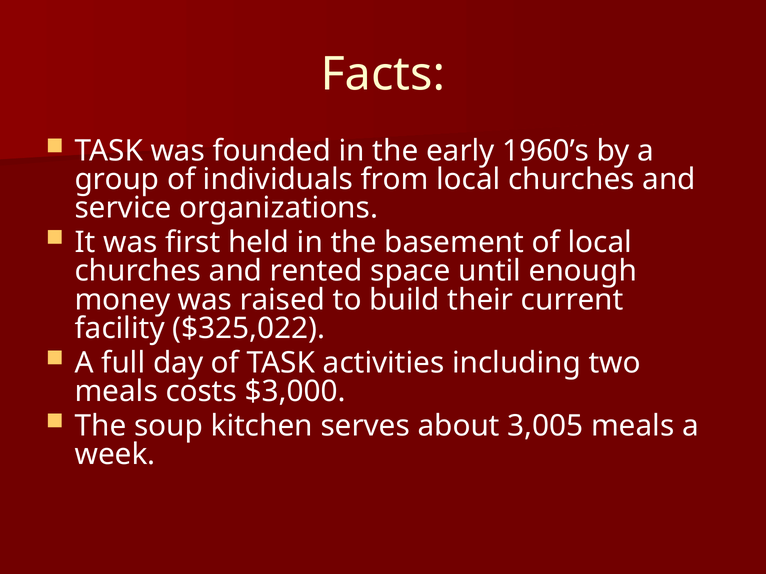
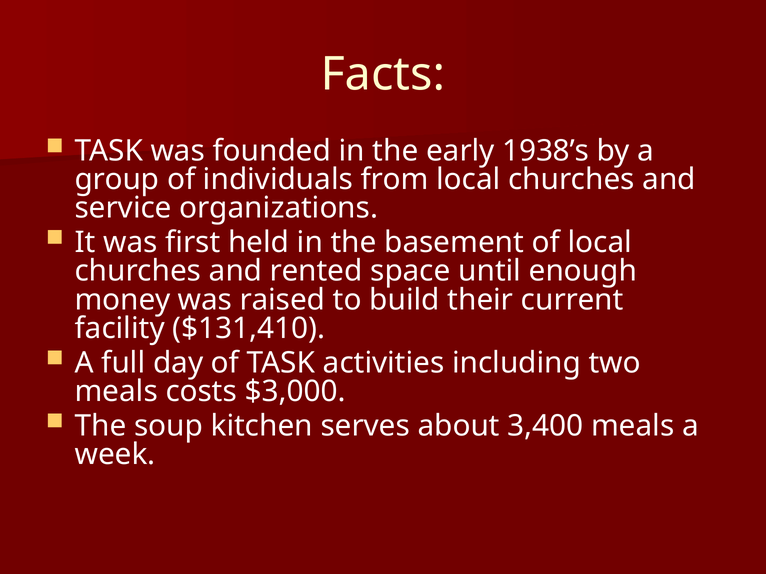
1960’s: 1960’s -> 1938’s (546, 151)
$325,022: $325,022 -> $131,410 (249, 329)
3,005: 3,005 -> 3,400 (545, 426)
